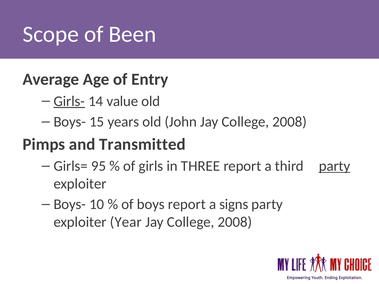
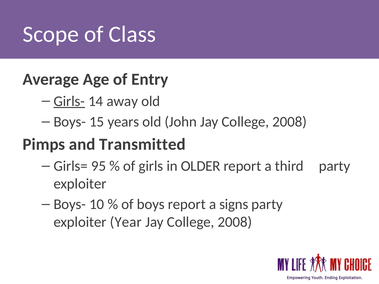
Been: Been -> Class (132, 34)
value: value -> away (122, 101)
THREE: THREE -> OLDER (201, 166)
party underline: present -> none (335, 166)
